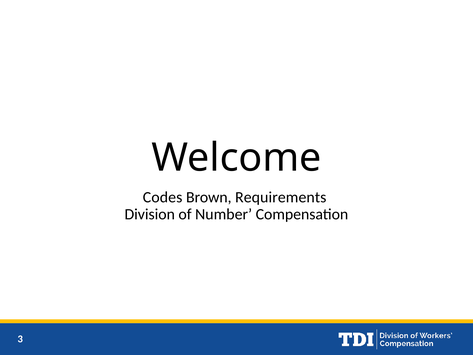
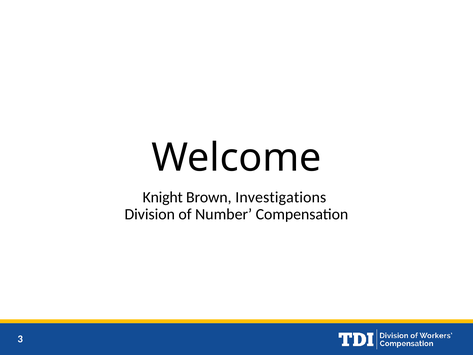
Codes: Codes -> Knight (163, 197)
Requirements: Requirements -> Investigations (281, 197)
